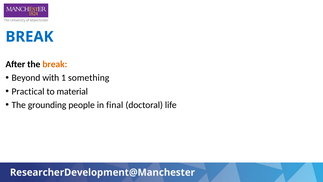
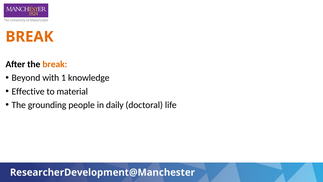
BREAK colour: blue -> orange (29, 37)
something: something -> knowledge (89, 78)
Practical: Practical -> Effective (28, 91)
final: final -> daily (115, 105)
